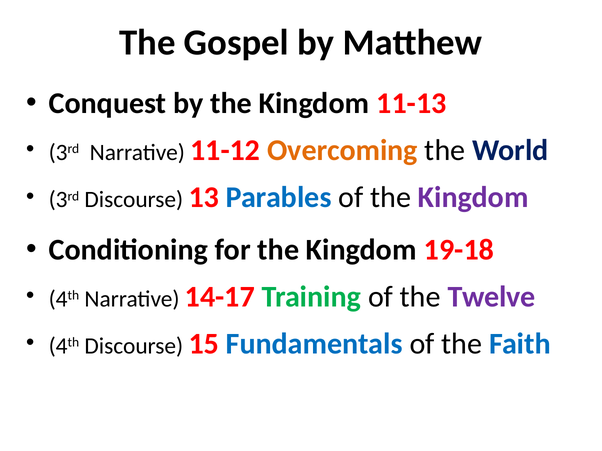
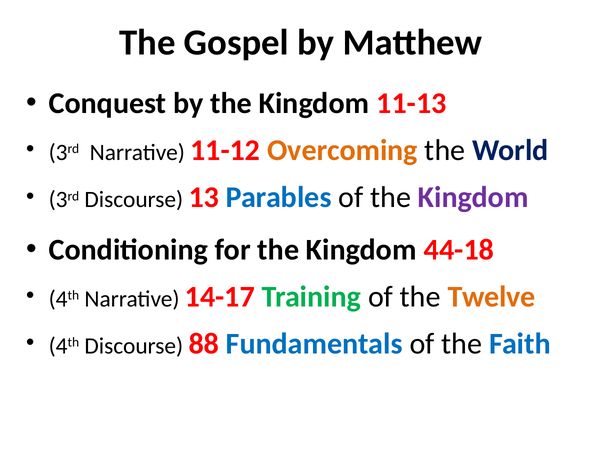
19-18: 19-18 -> 44-18 (459, 250)
Twelve colour: purple -> orange (492, 297)
15: 15 -> 88 (204, 344)
